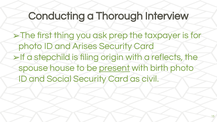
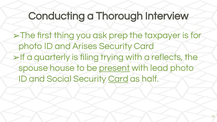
stepchild: stepchild -> quarterly (52, 57)
origin: origin -> trying (112, 57)
birth: birth -> lead (159, 68)
Card underline: none -> present (118, 79)
civil: civil -> half (150, 79)
